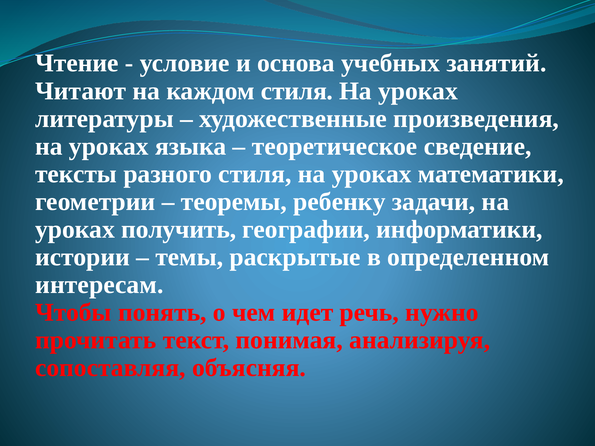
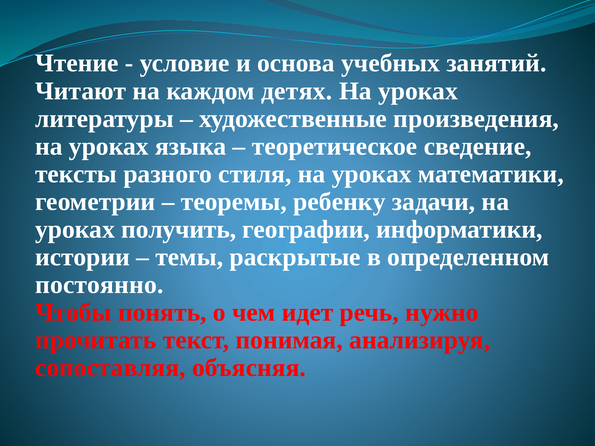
каждом стиля: стиля -> детях (297, 91)
интересам: интересам -> постоянно (99, 285)
